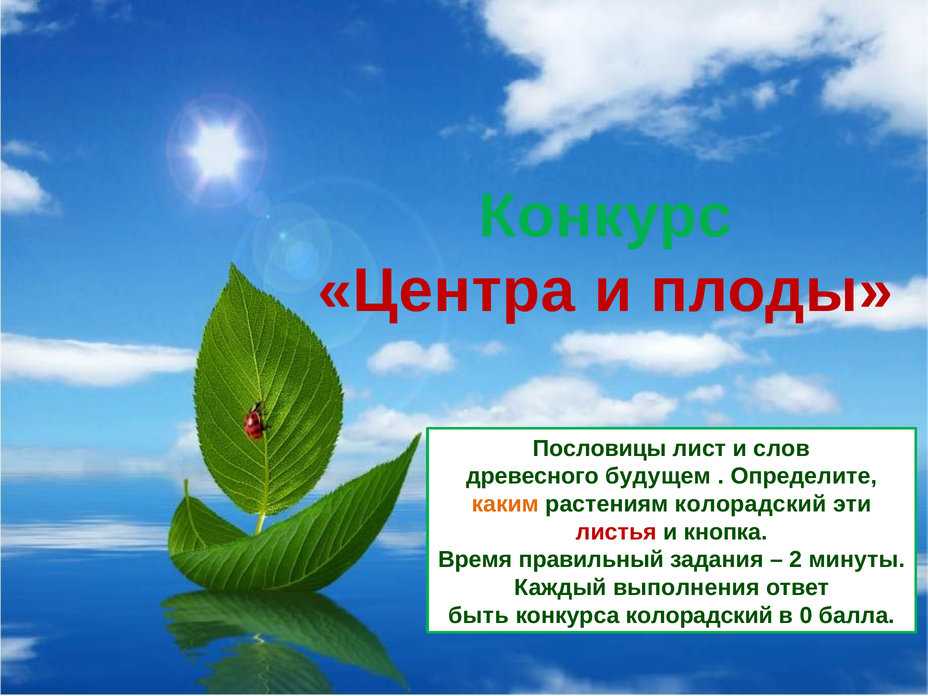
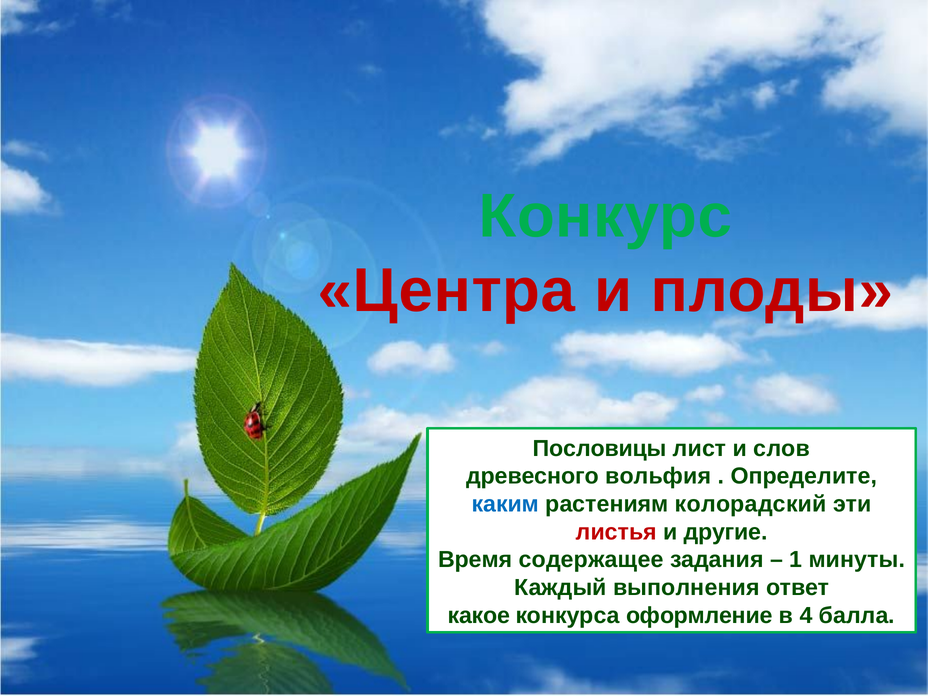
будущем: будущем -> вольфия (658, 476)
каким colour: orange -> blue (505, 504)
кнопка: кнопка -> другие (726, 532)
правильный: правильный -> содержащее (591, 560)
2: 2 -> 1 (796, 560)
быть: быть -> какое (479, 615)
конкурса колорадский: колорадский -> оформление (699, 615)
0: 0 -> 4 (806, 615)
